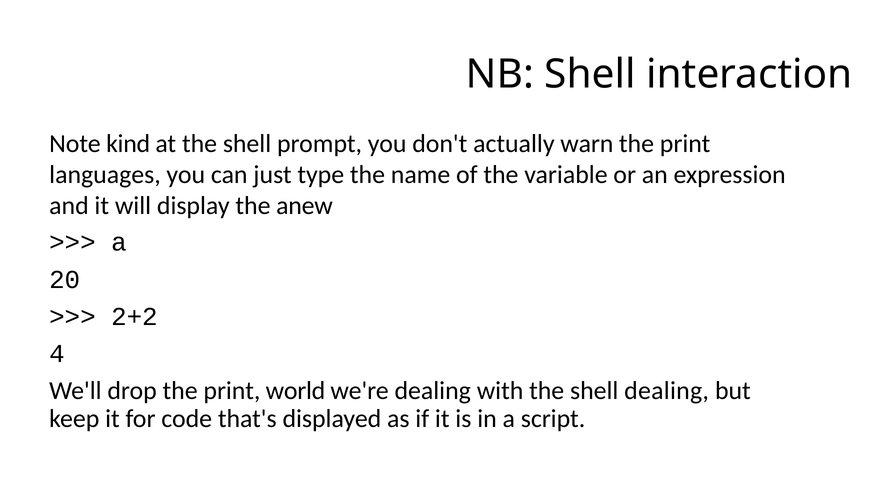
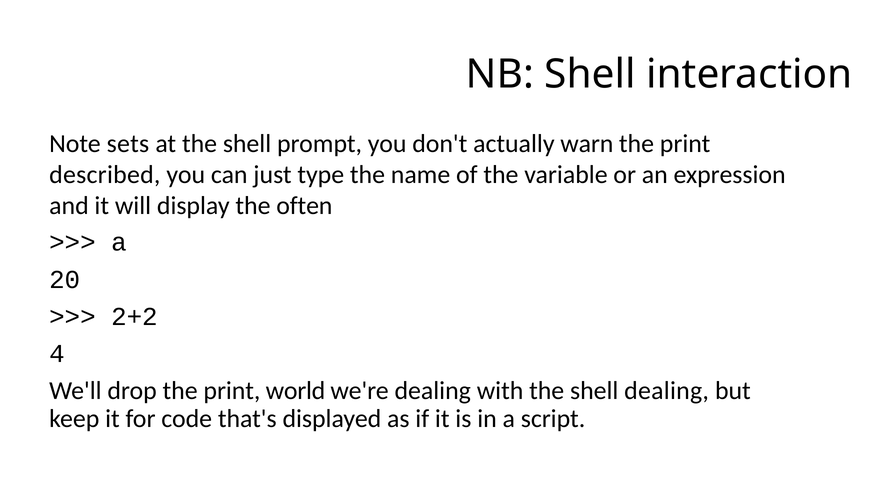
kind: kind -> sets (128, 144)
languages: languages -> described (105, 175)
anew: anew -> often (304, 206)
